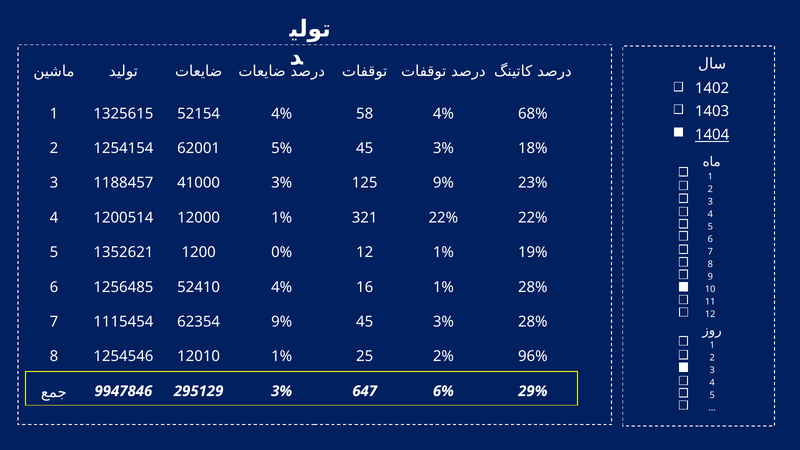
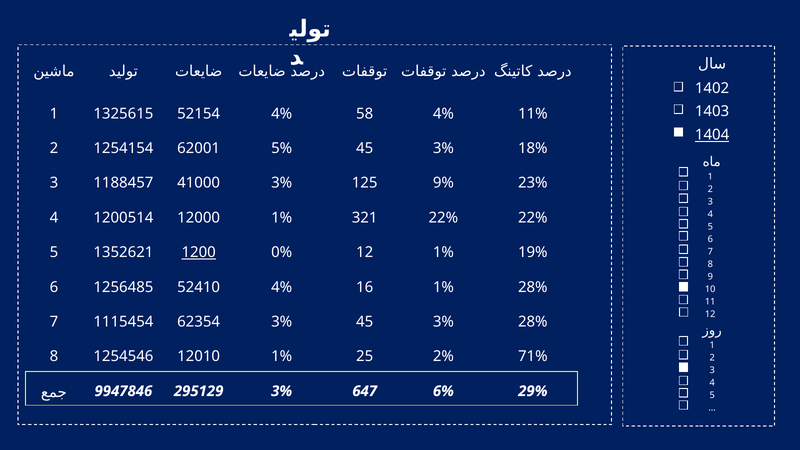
68%: 68% -> 11% (533, 114)
1200 underline: none -> present (199, 252)
62354 9%: 9% -> 3% (282, 322)
96%: 96% -> 71% (533, 356)
